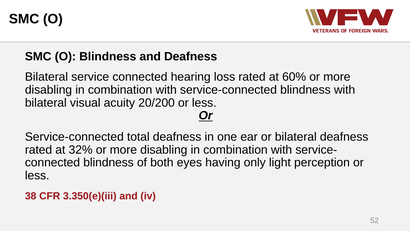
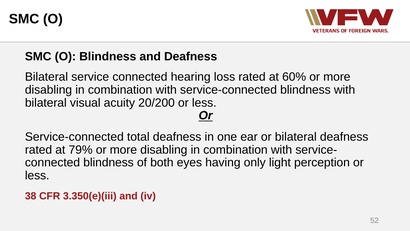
32%: 32% -> 79% (81, 150)
